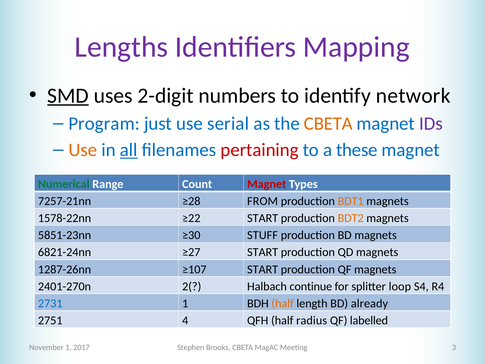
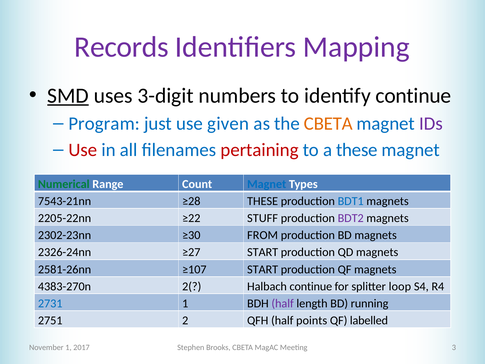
Lengths: Lengths -> Records (122, 47)
2-digit: 2-digit -> 3-digit (166, 96)
identify network: network -> continue (413, 96)
serial: serial -> given (228, 123)
Use colour: orange -> red (83, 150)
all underline: present -> none (129, 150)
Magnet colour: red -> blue (267, 184)
7257-21nn: 7257-21nn -> 7543-21nn (65, 201)
≥28 FROM: FROM -> THESE (263, 201)
BDT1 colour: orange -> blue (351, 201)
1578-22nn: 1578-22nn -> 2205-22nn (65, 218)
≥22 START: START -> STUFF (263, 218)
BDT2 colour: orange -> purple (351, 218)
5851-23nn: 5851-23nn -> 2302-23nn (65, 235)
STUFF: STUFF -> FROM (263, 235)
6821-24nn: 6821-24nn -> 2326-24nn (65, 252)
1287-26nn: 1287-26nn -> 2581-26nn (65, 269)
2401-270n: 2401-270n -> 4383-270n (64, 286)
half colour: orange -> purple (283, 303)
already: already -> running (370, 303)
4: 4 -> 2 (185, 320)
radius: radius -> points (312, 320)
